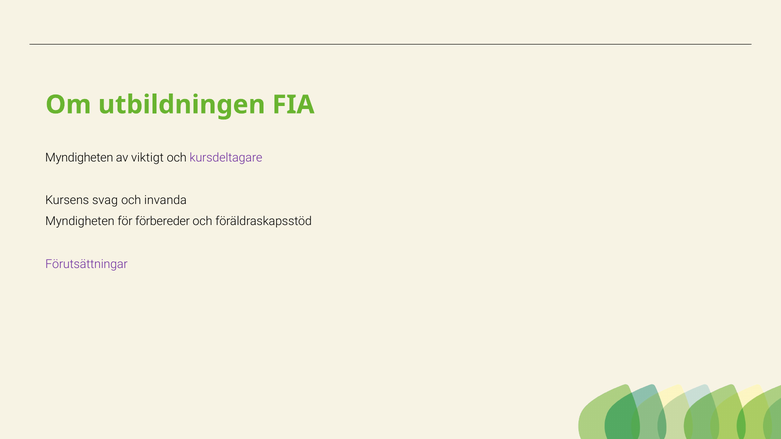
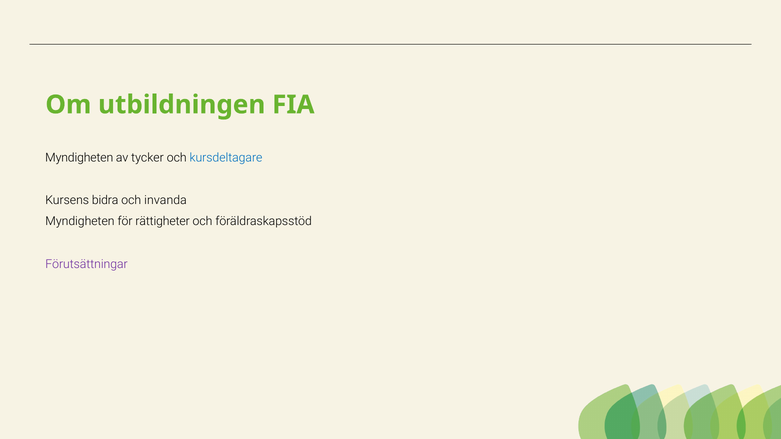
viktigt: viktigt -> tycker (147, 158)
kursdeltagare colour: purple -> blue (226, 158)
svag: svag -> bidra (105, 200)
förbereder: förbereder -> rättigheter (163, 222)
